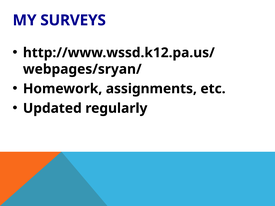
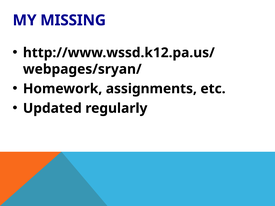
SURVEYS: SURVEYS -> MISSING (73, 20)
